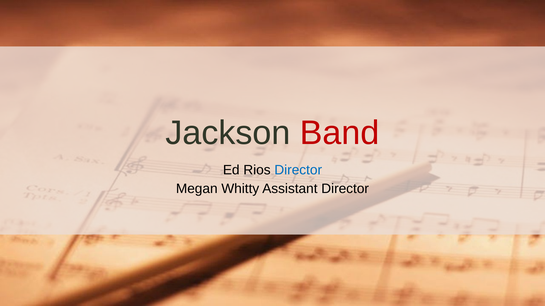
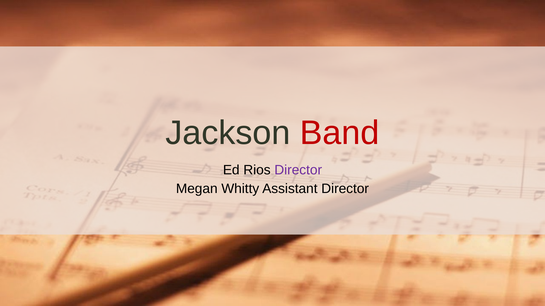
Director colour: blue -> purple (298, 170)
